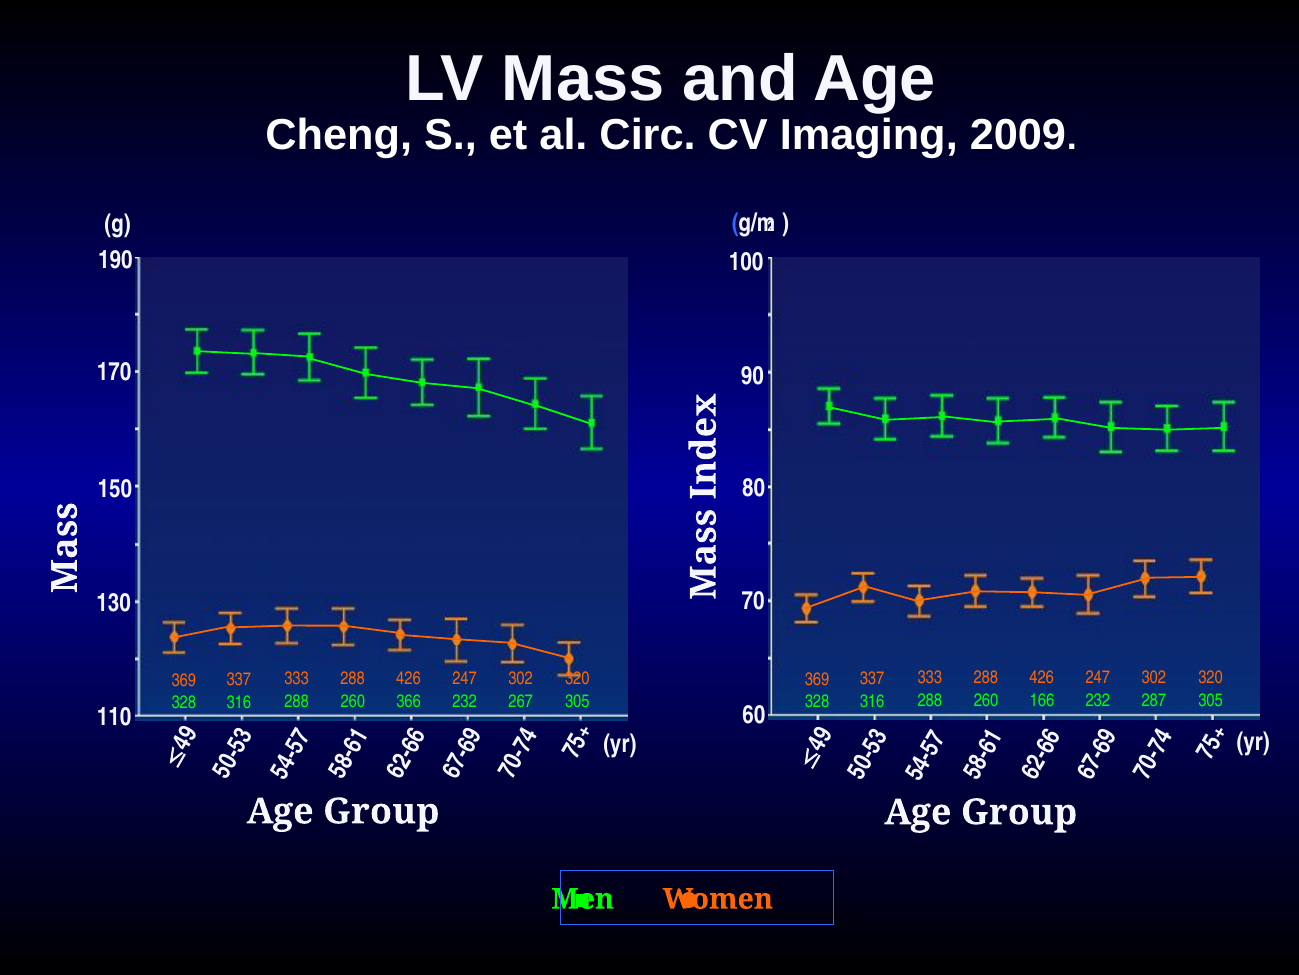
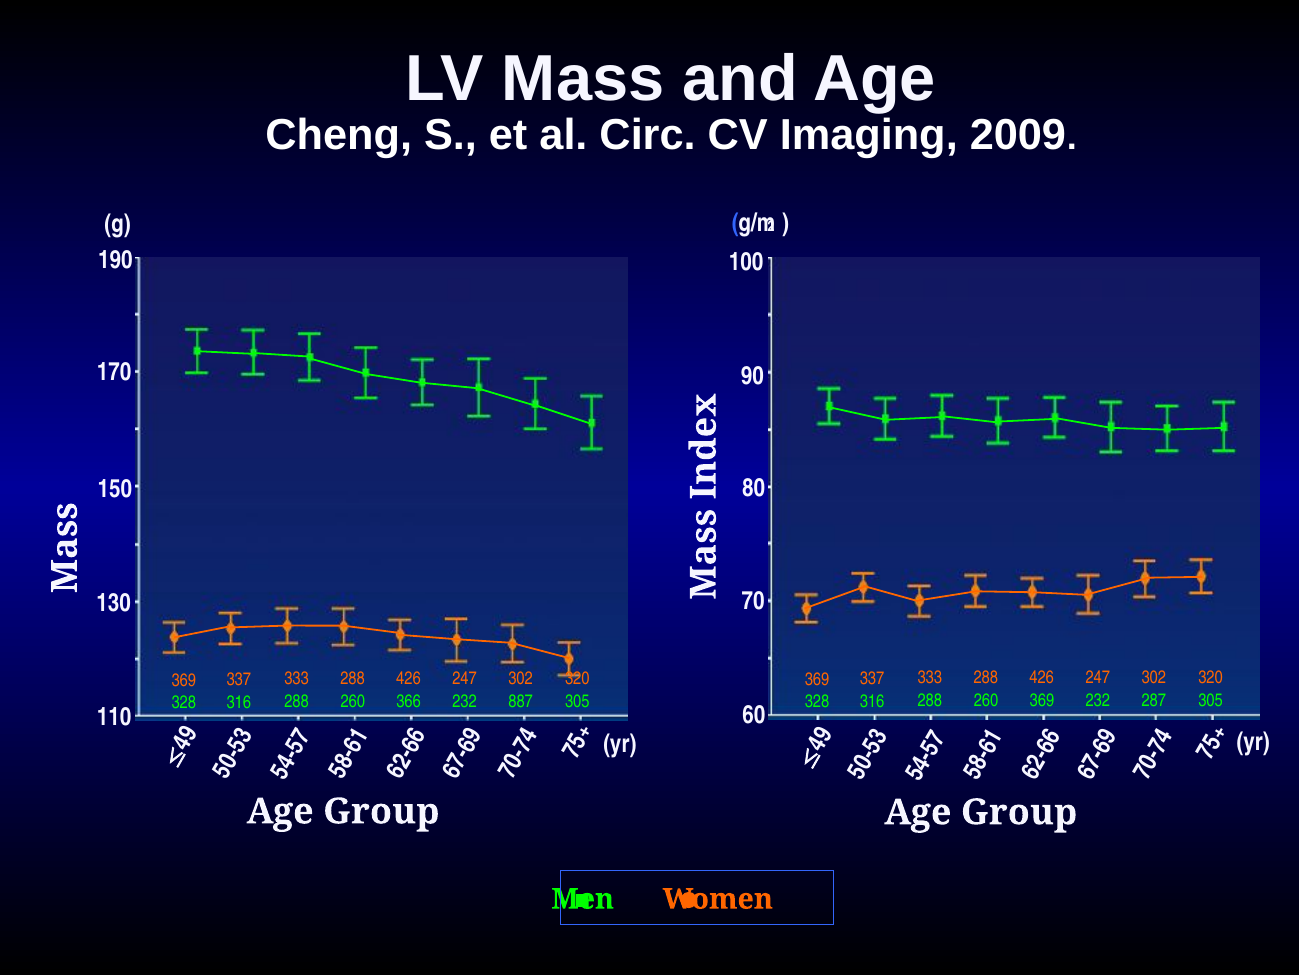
288 166: 166 -> 369 (1042, 700)
267: 267 -> 887 (521, 701)
